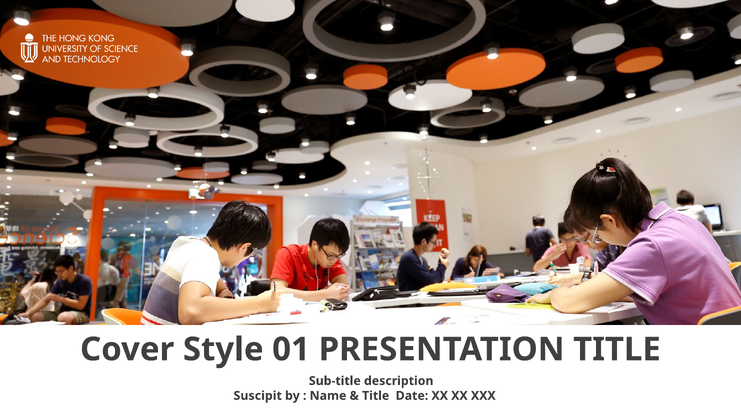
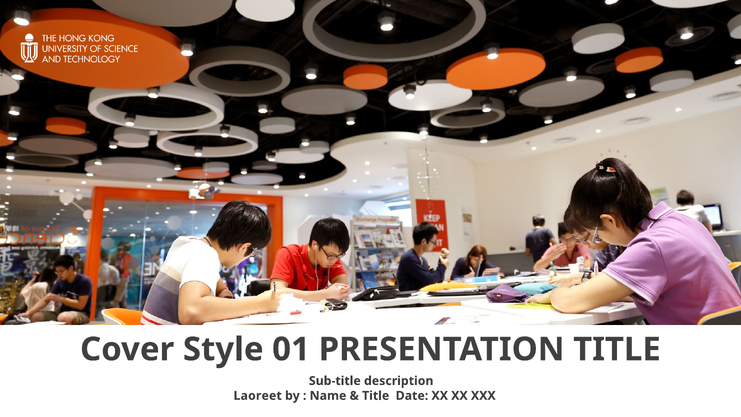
Suscipit: Suscipit -> Laoreet (258, 396)
